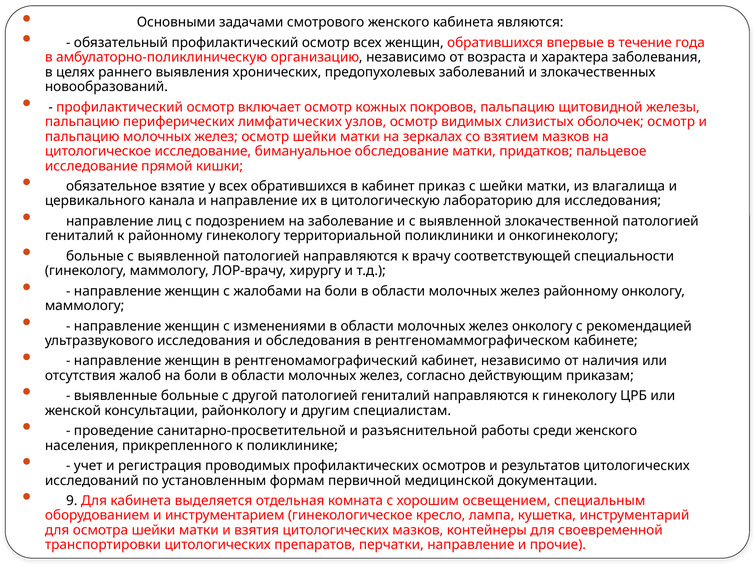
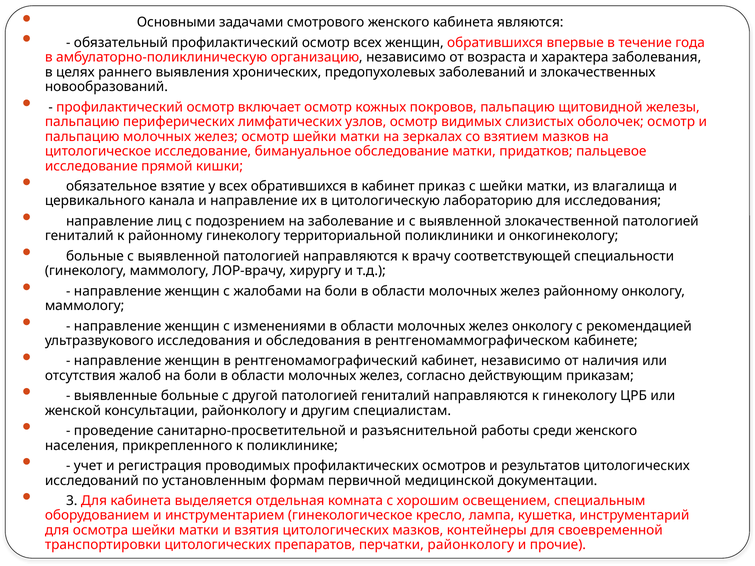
9: 9 -> 3 (72, 501)
перчатки направление: направление -> районкологу (471, 545)
